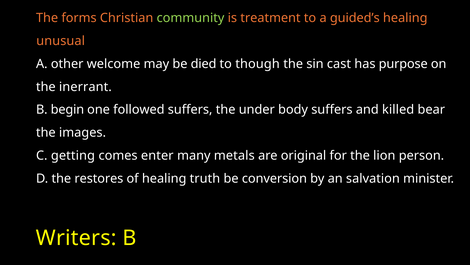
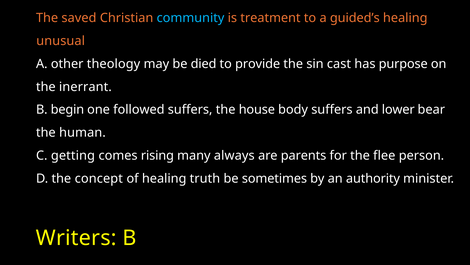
forms: forms -> saved (79, 18)
community colour: light green -> light blue (191, 18)
welcome: welcome -> theology (114, 64)
though: though -> provide (258, 64)
under: under -> house (257, 110)
killed: killed -> lower (398, 110)
images: images -> human (82, 132)
enter: enter -> rising (157, 155)
metals: metals -> always (234, 155)
original: original -> parents (304, 155)
lion: lion -> flee (384, 155)
restores: restores -> concept (99, 178)
conversion: conversion -> sometimes (274, 178)
salvation: salvation -> authority (373, 178)
